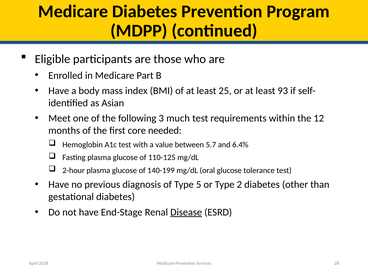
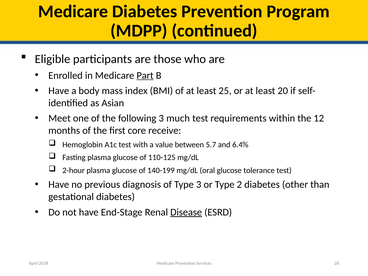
Part underline: none -> present (145, 75)
93: 93 -> 20 (283, 91)
needed: needed -> receive (165, 131)
Type 5: 5 -> 3 (199, 185)
